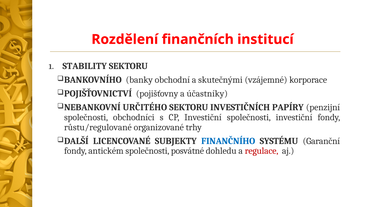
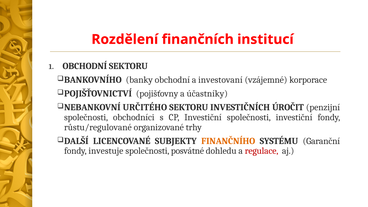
STABILITY: STABILITY -> OBCHODNÍ (85, 66)
skutečnými: skutečnými -> investovaní (220, 80)
PAPÍRY: PAPÍRY -> ÚROČIT (288, 107)
FINANČNÍHO colour: blue -> orange (228, 141)
antickém: antickém -> investuje (106, 151)
